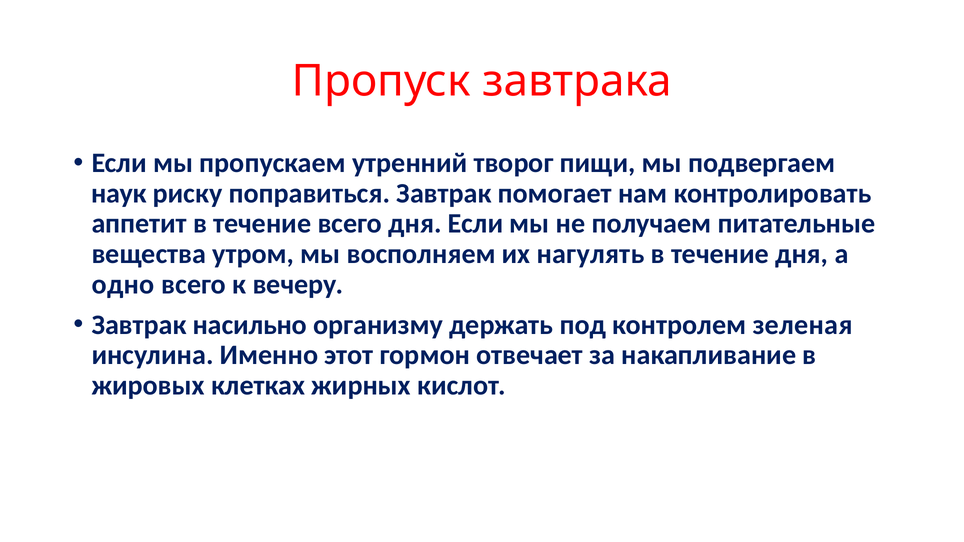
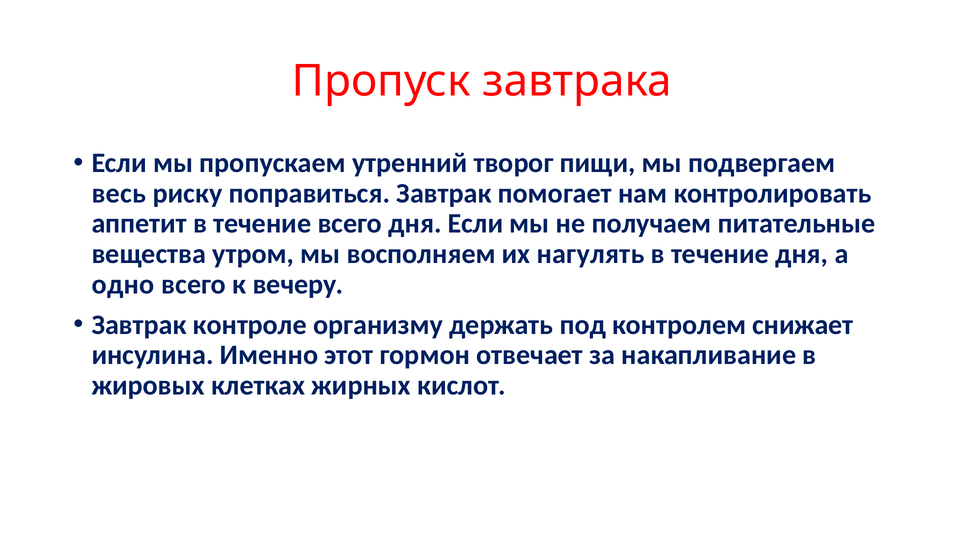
наук: наук -> весь (119, 193)
насильно: насильно -> контроле (250, 325)
зеленая: зеленая -> снижает (803, 325)
